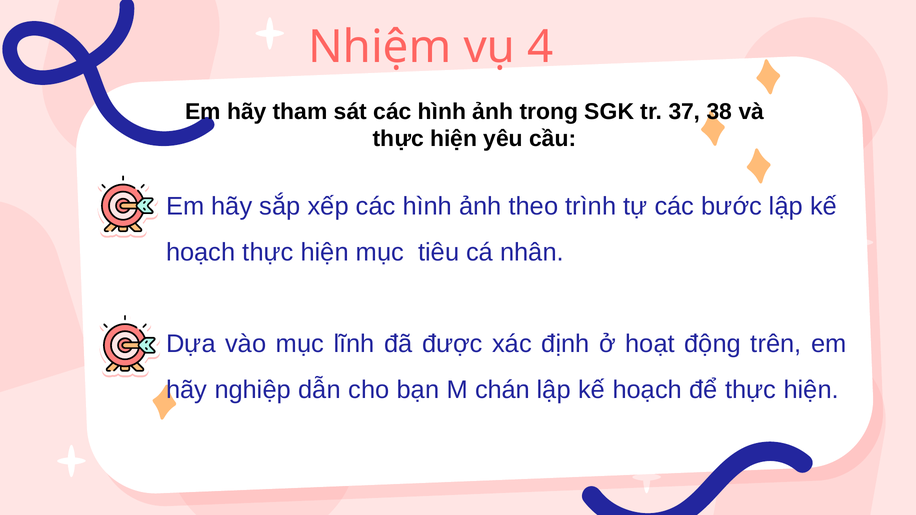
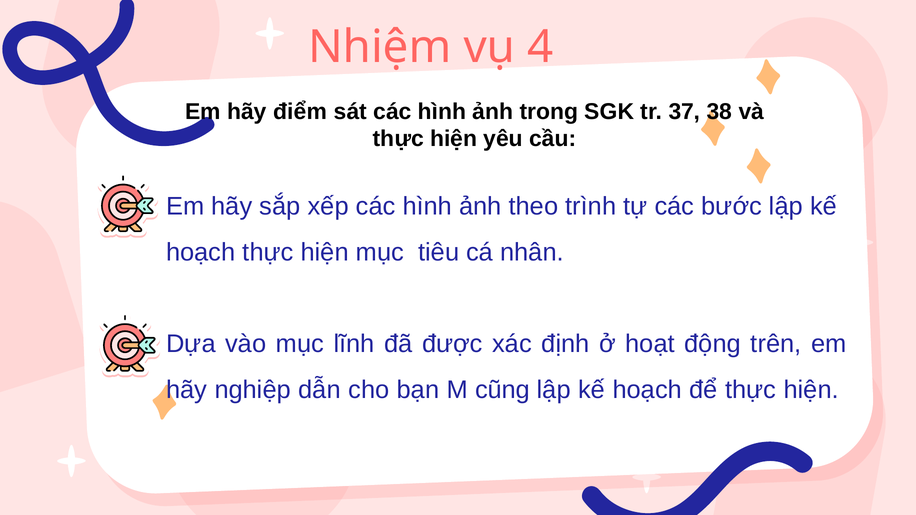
tham: tham -> điểm (300, 112)
chán: chán -> cũng (502, 390)
